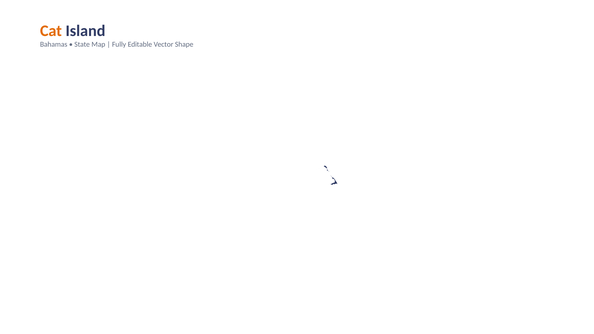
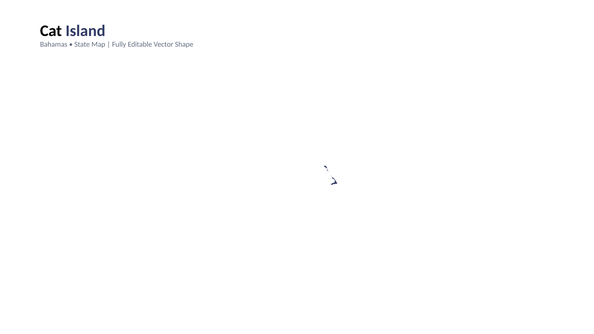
Cat colour: orange -> black (51, 31)
